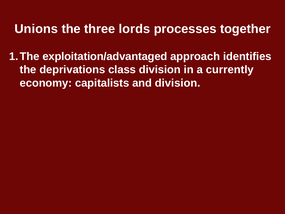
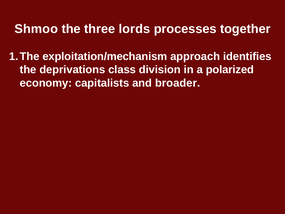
Unions: Unions -> Shmoo (36, 29)
exploitation/advantaged: exploitation/advantaged -> exploitation/mechanism (105, 56)
currently: currently -> polarized (230, 70)
and division: division -> broader (178, 83)
